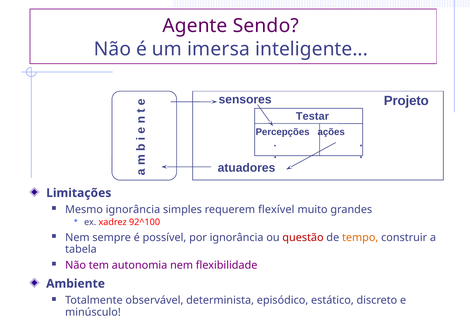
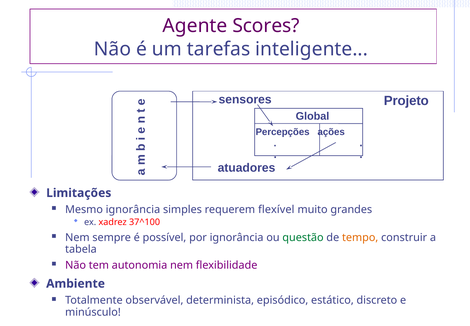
Sendo: Sendo -> Scores (266, 26)
imersa: imersa -> tarefas (219, 49)
Testar: Testar -> Global (313, 116)
92^100: 92^100 -> 37^100 (145, 222)
questão colour: red -> green (303, 237)
